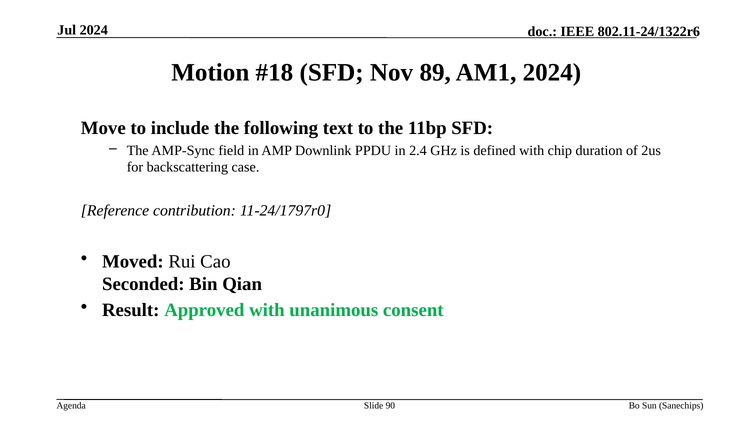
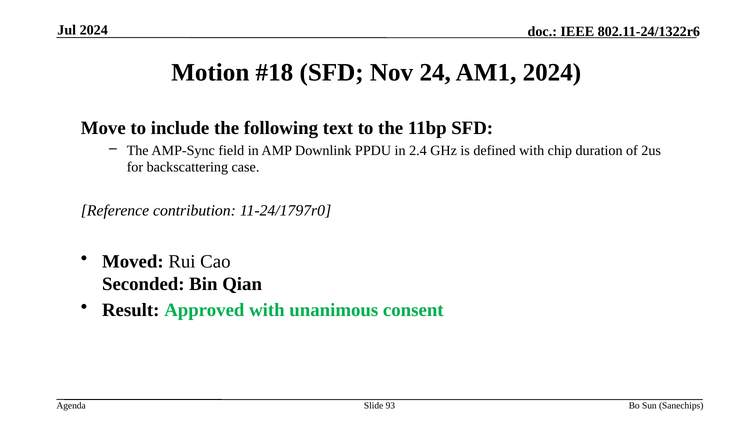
89: 89 -> 24 (435, 72)
90: 90 -> 93 (390, 406)
